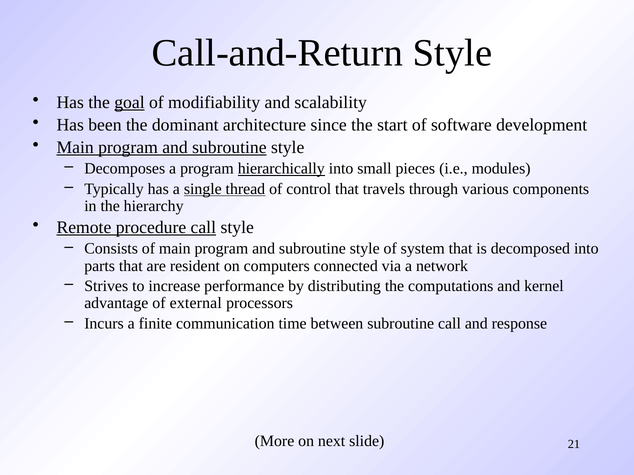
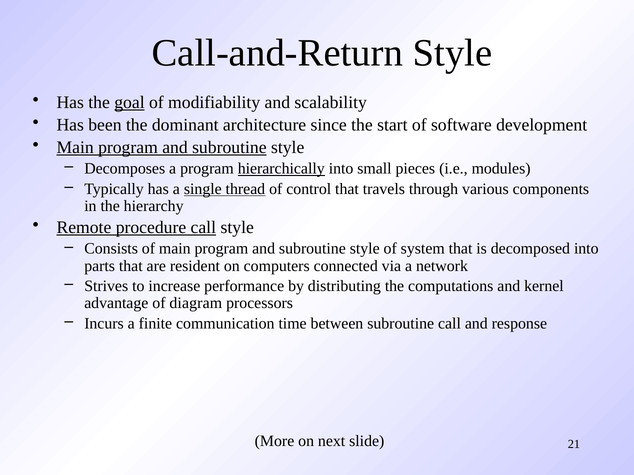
external: external -> diagram (196, 304)
